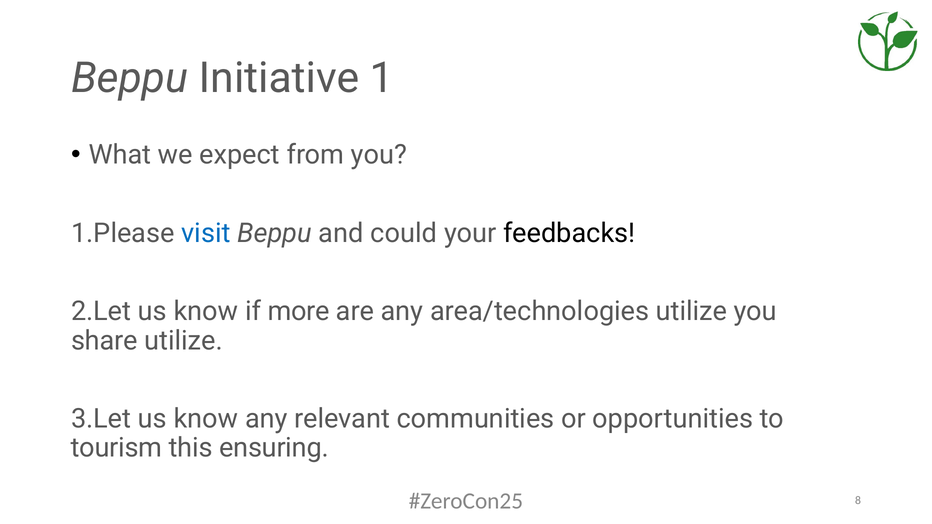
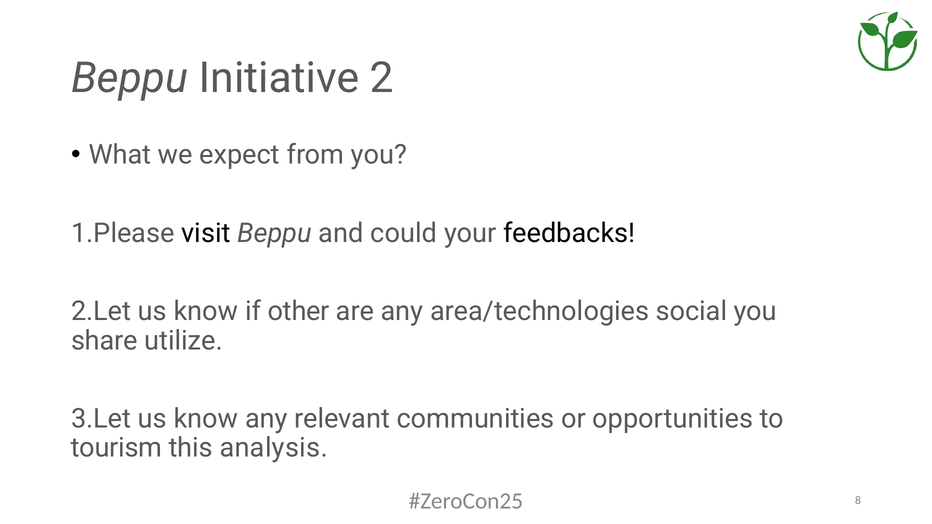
1: 1 -> 2 (382, 78)
visit colour: blue -> black (206, 233)
more: more -> other (299, 311)
area/technologies utilize: utilize -> social (692, 311)
ensuring: ensuring -> analysis (274, 448)
